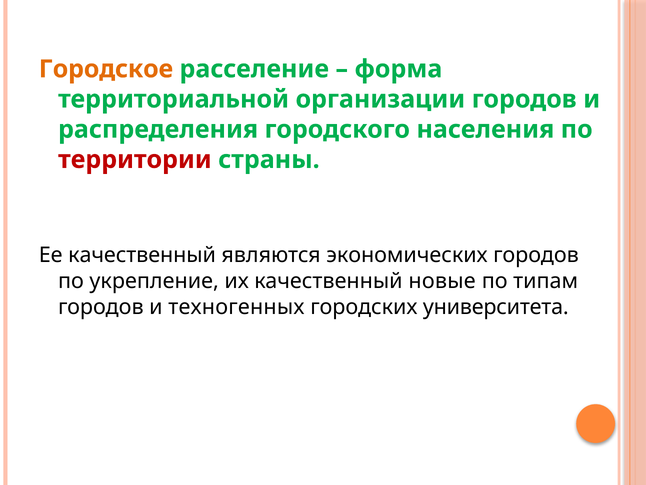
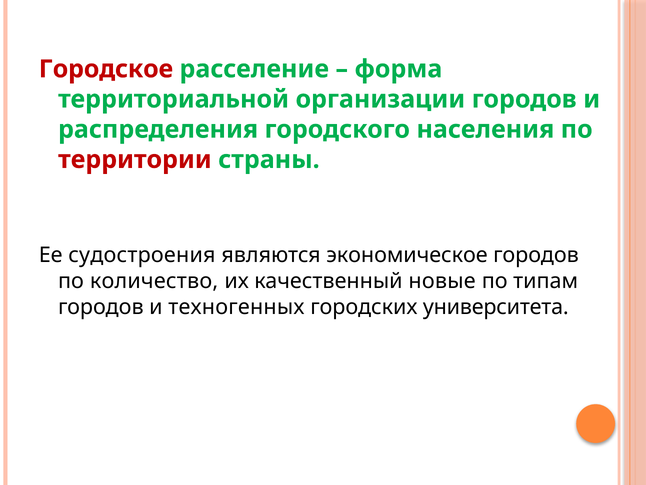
Городское colour: orange -> red (106, 69)
Ее качественный: качественный -> судостроения (142, 255)
экономических: экономических -> экономическое (407, 255)
укрепление: укрепление -> количество (154, 281)
